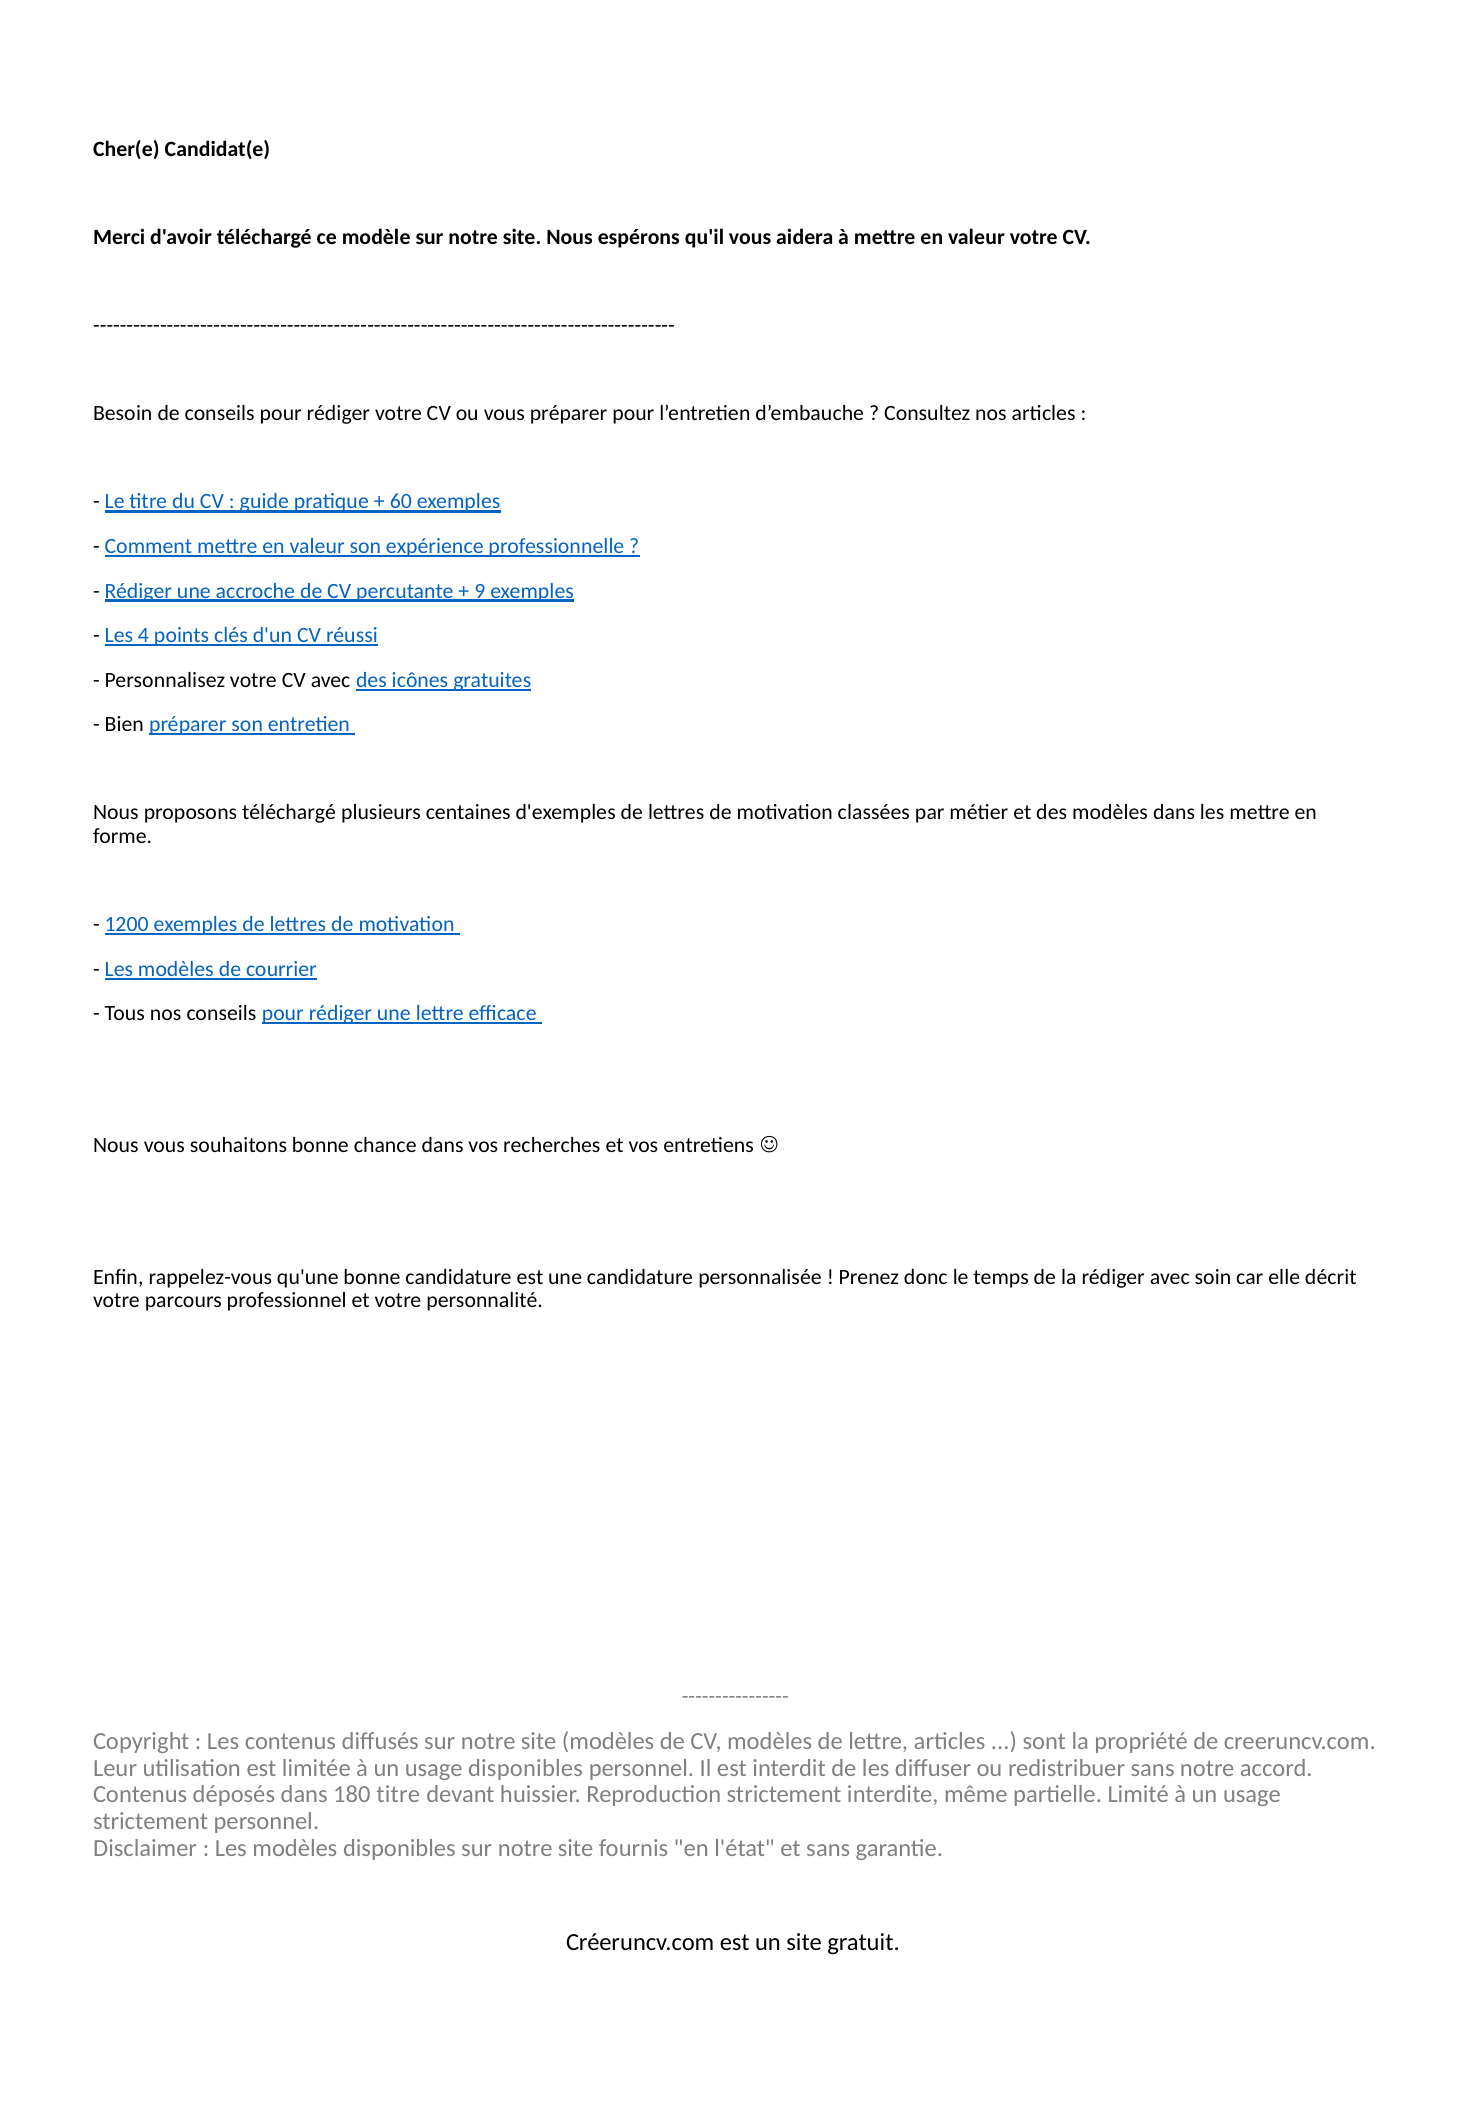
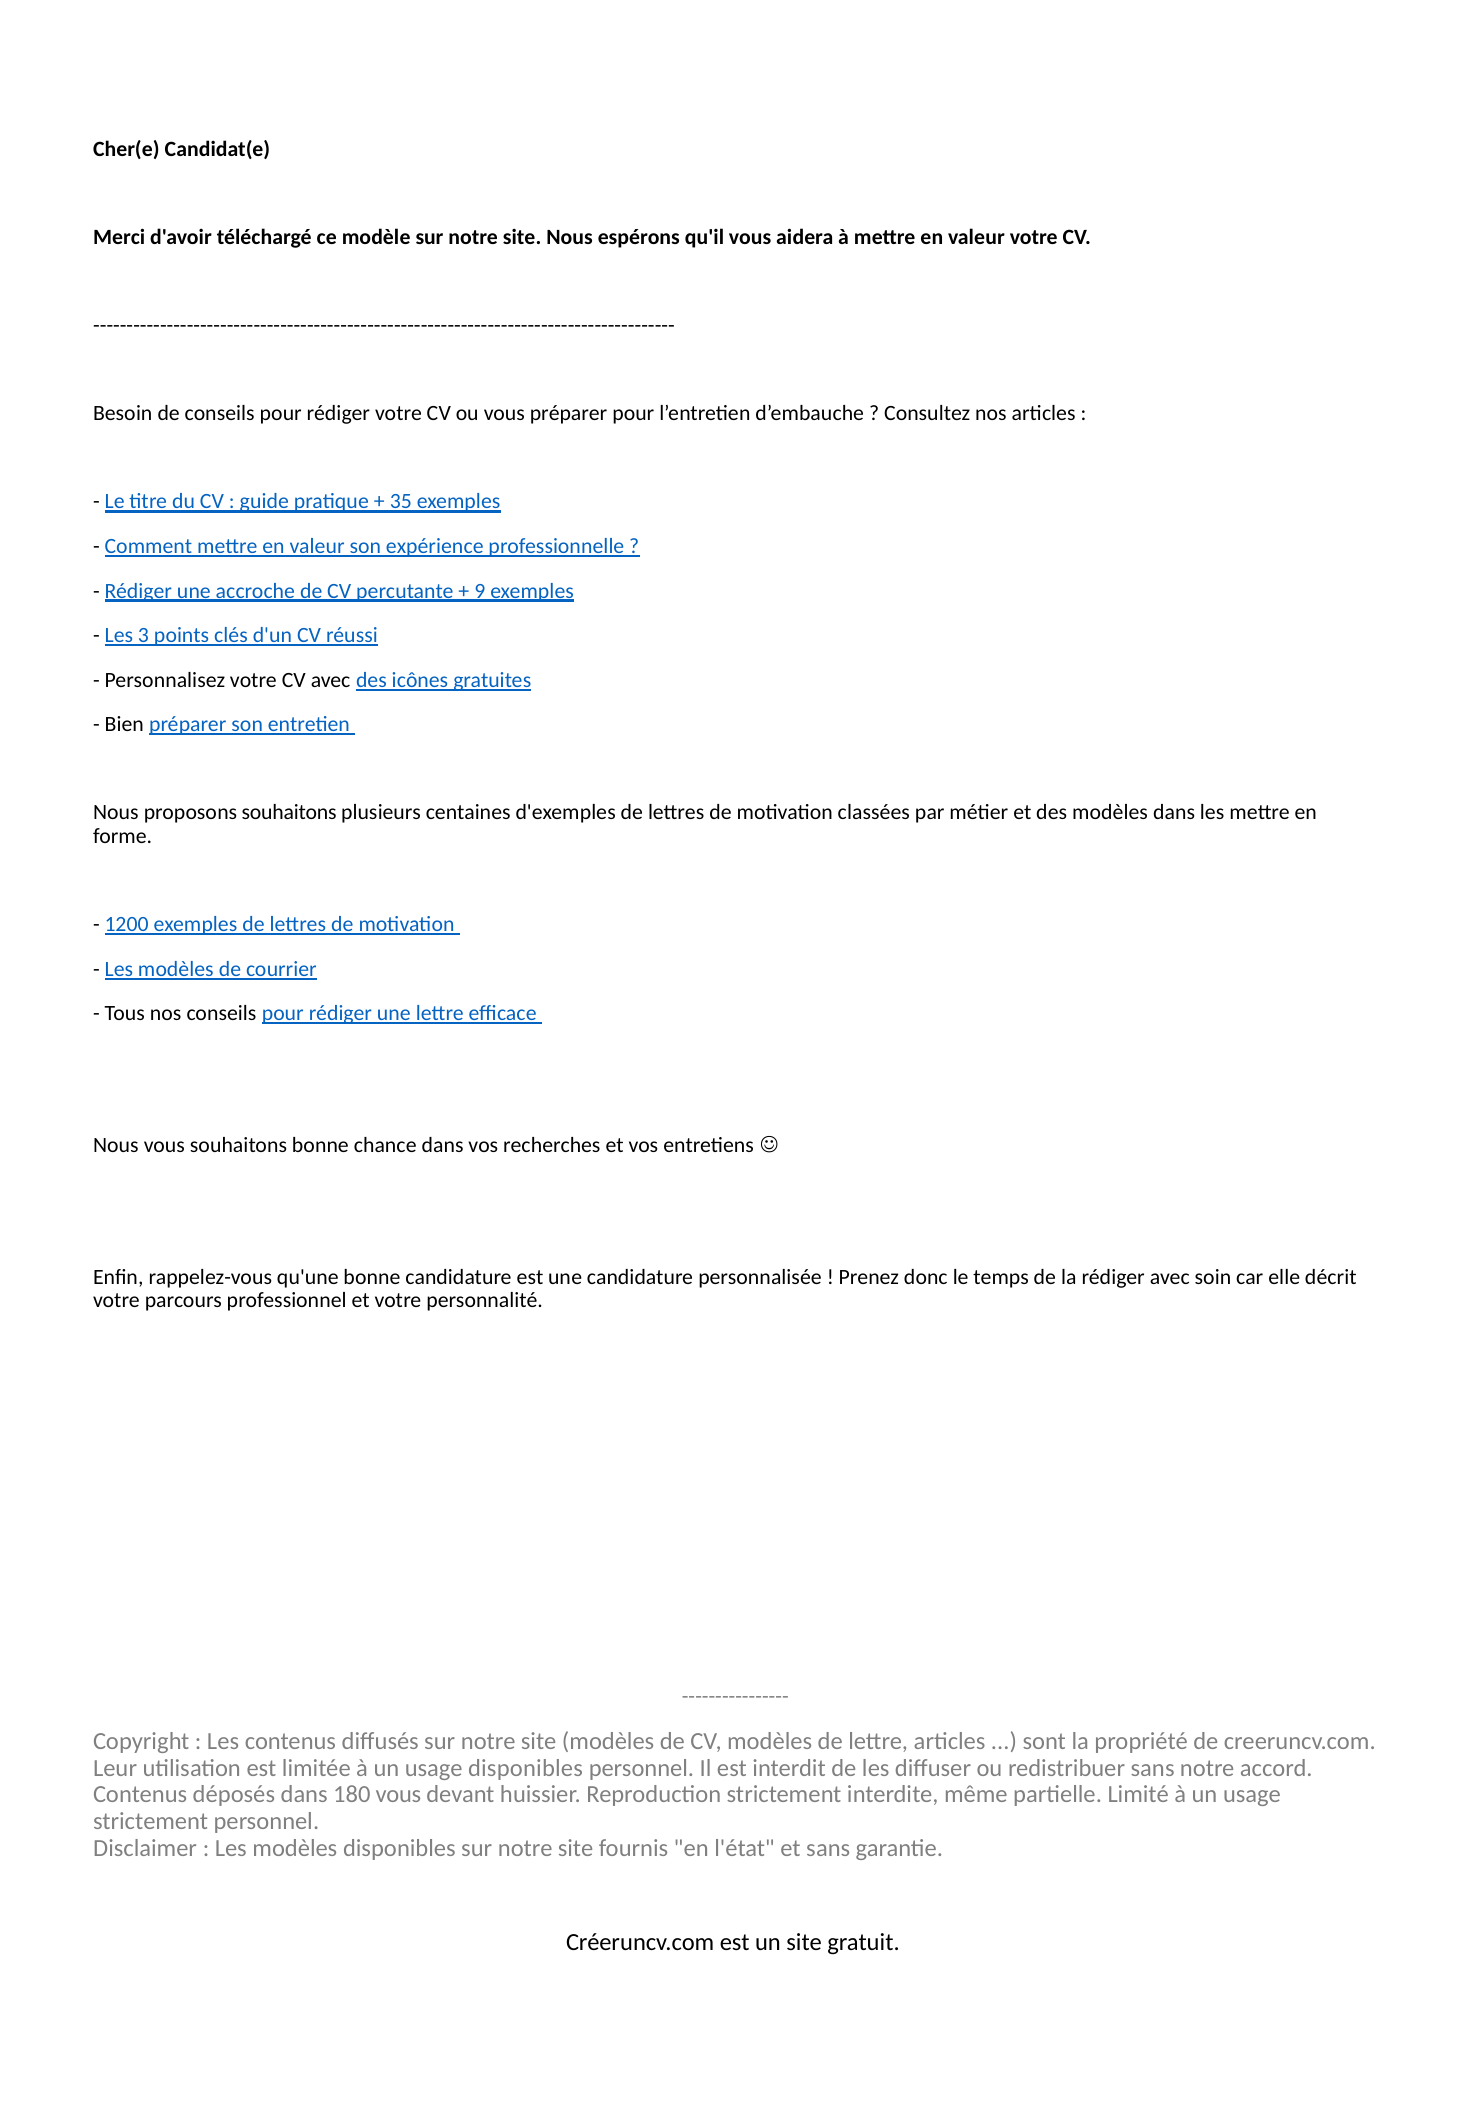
60: 60 -> 35 (401, 502)
4: 4 -> 3 (143, 635)
proposons téléchargé: téléchargé -> souhaitons (289, 812)
180 titre: titre -> vous (398, 1795)
